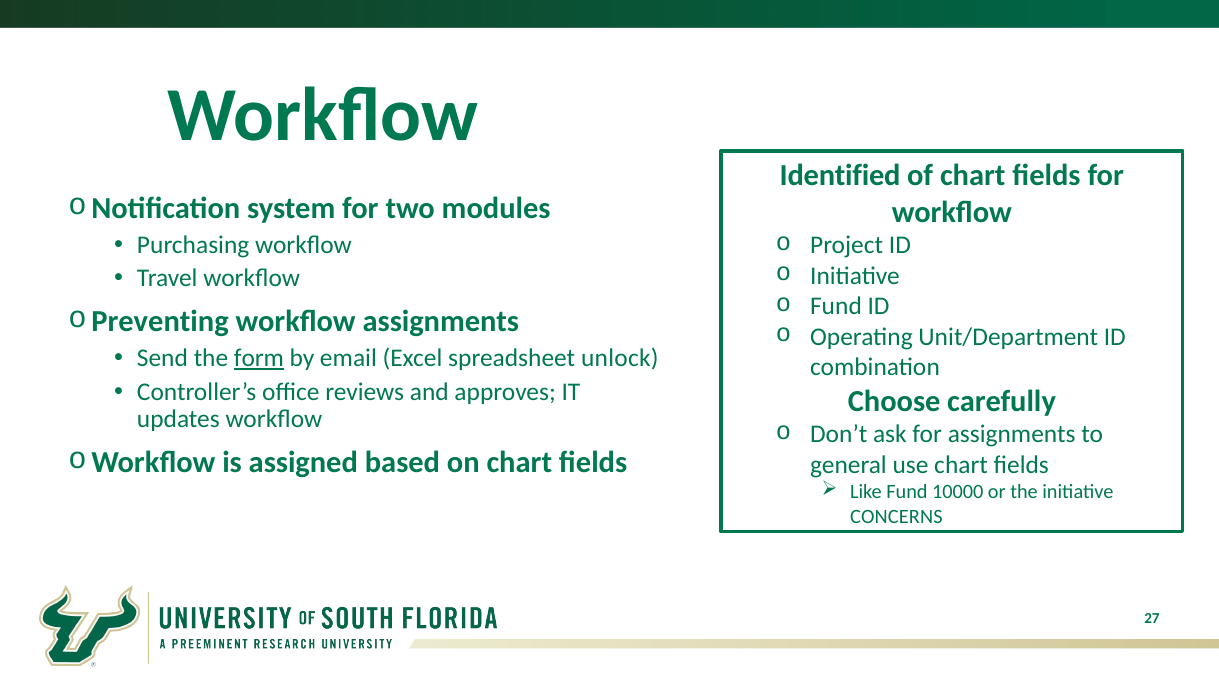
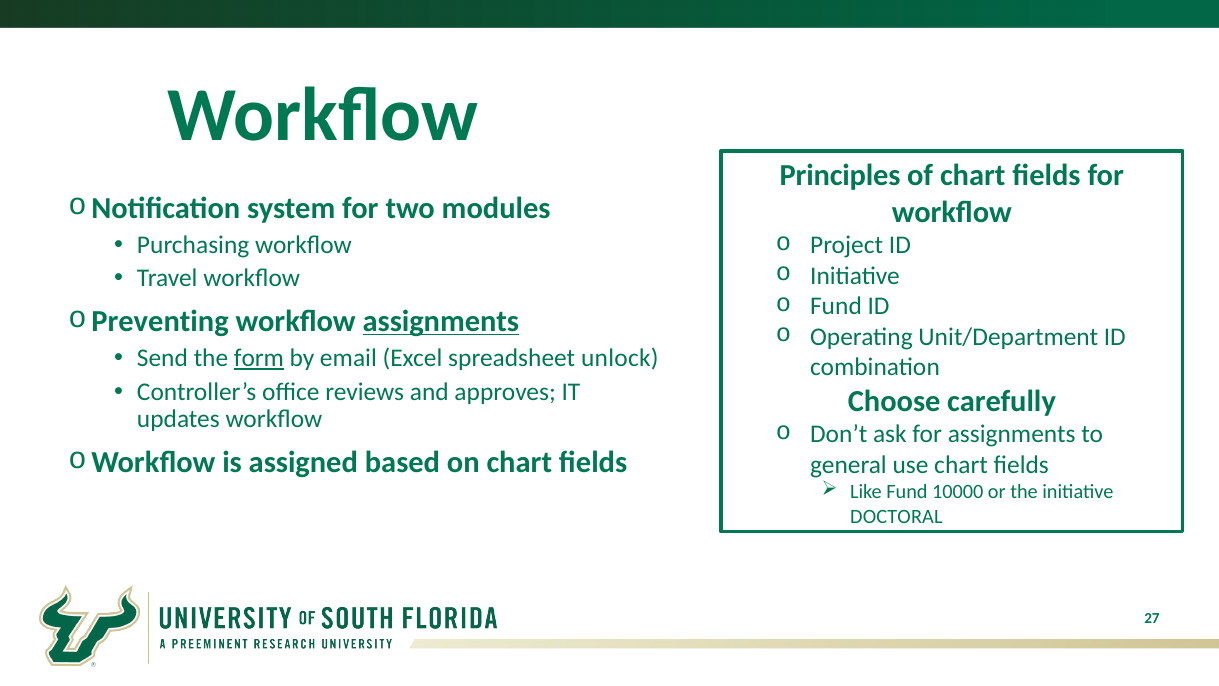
Identified: Identified -> Principles (840, 175)
assignments underline: none -> present (441, 321)
CONCERNS: CONCERNS -> DOCTORAL (896, 516)
